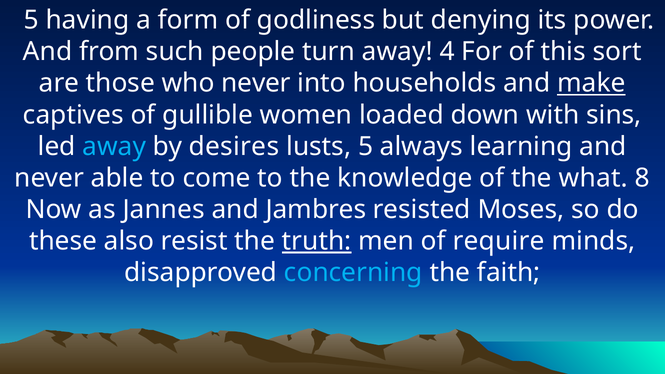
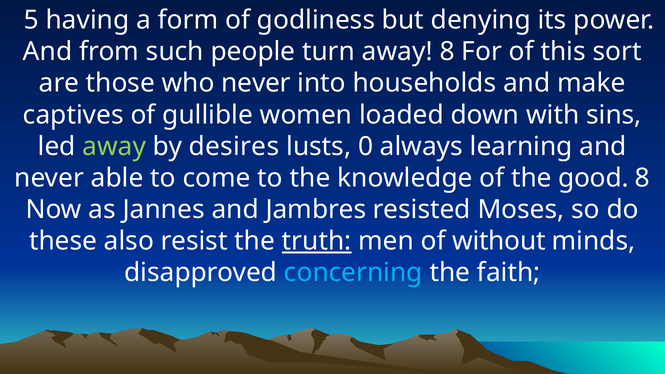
away 4: 4 -> 8 (447, 52)
make underline: present -> none (591, 83)
away colour: light blue -> light green (114, 146)
lusts 5: 5 -> 0 (366, 146)
what: what -> good (594, 178)
require: require -> without (499, 241)
